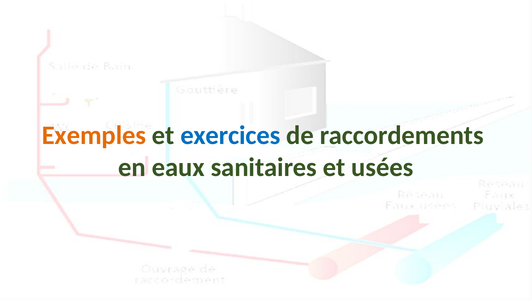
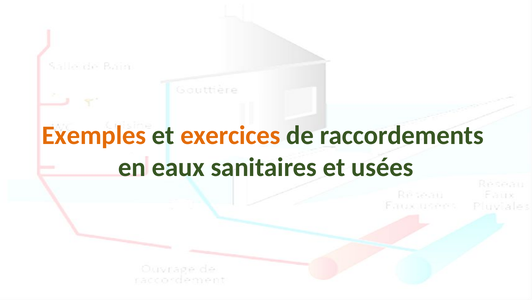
exercices colour: blue -> orange (230, 135)
